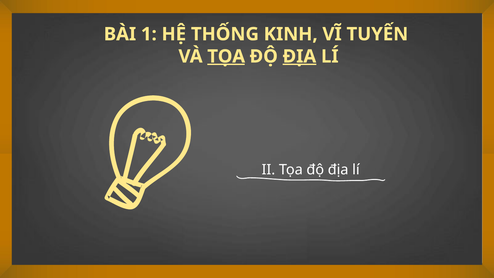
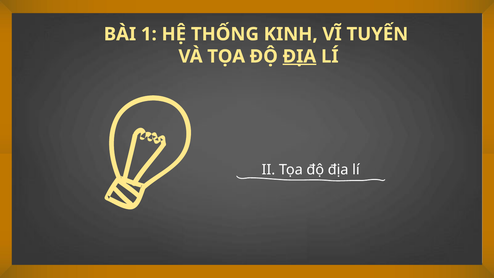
TỌA underline: present -> none (226, 56)
